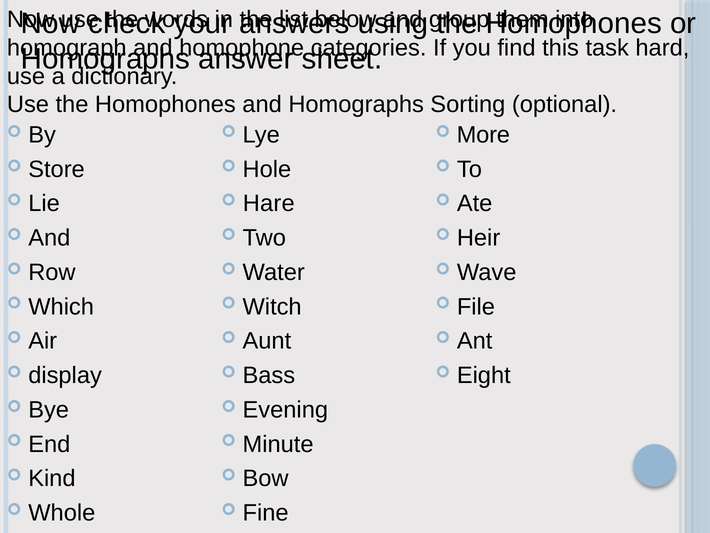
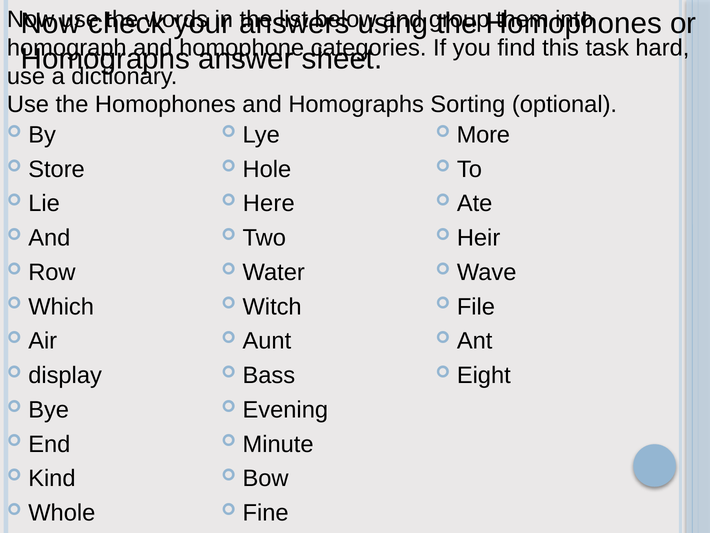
Hare: Hare -> Here (269, 203)
